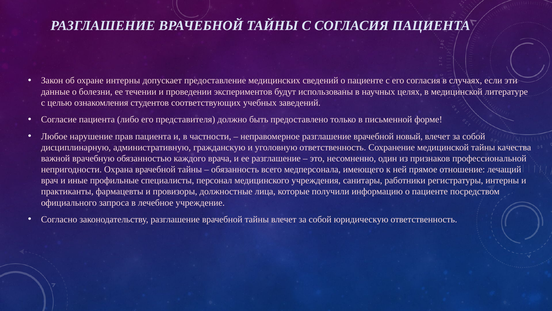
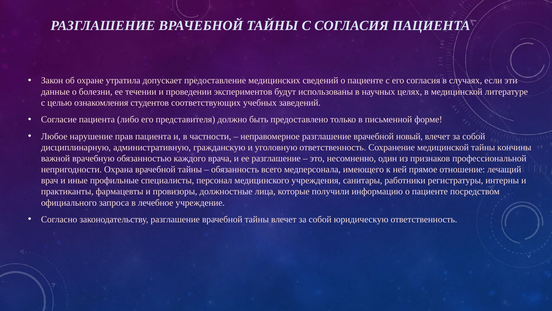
охране интерны: интерны -> утратила (123, 80)
качества: качества -> кончины (514, 147)
